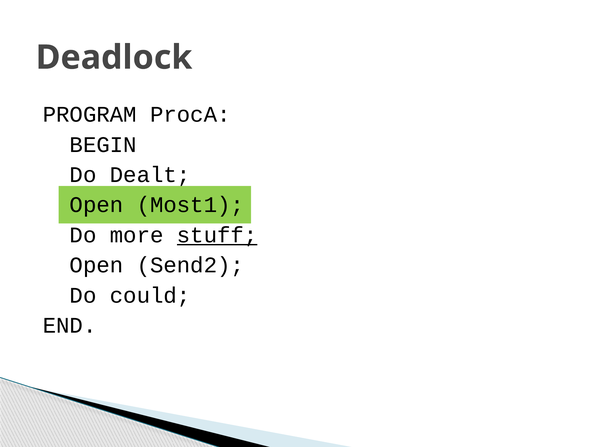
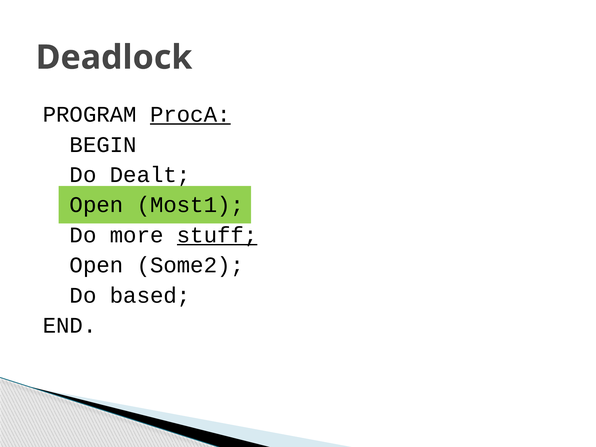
ProcA underline: none -> present (190, 114)
Send2: Send2 -> Some2 (190, 265)
could: could -> based (150, 295)
